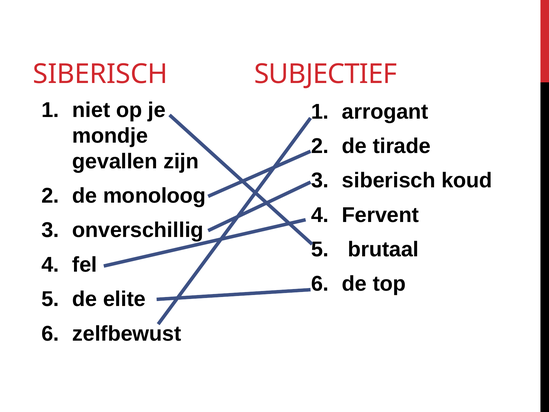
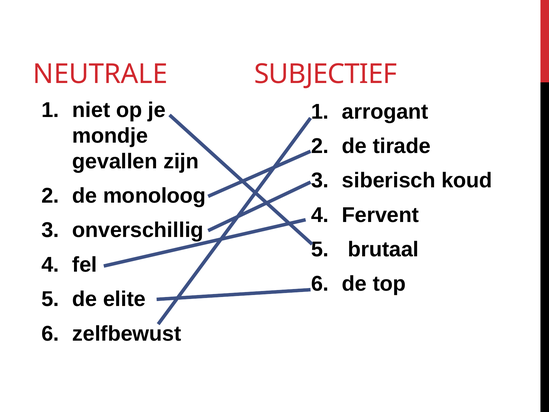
SIBERISCH: SIBERISCH -> NEUTRALE (100, 74)
